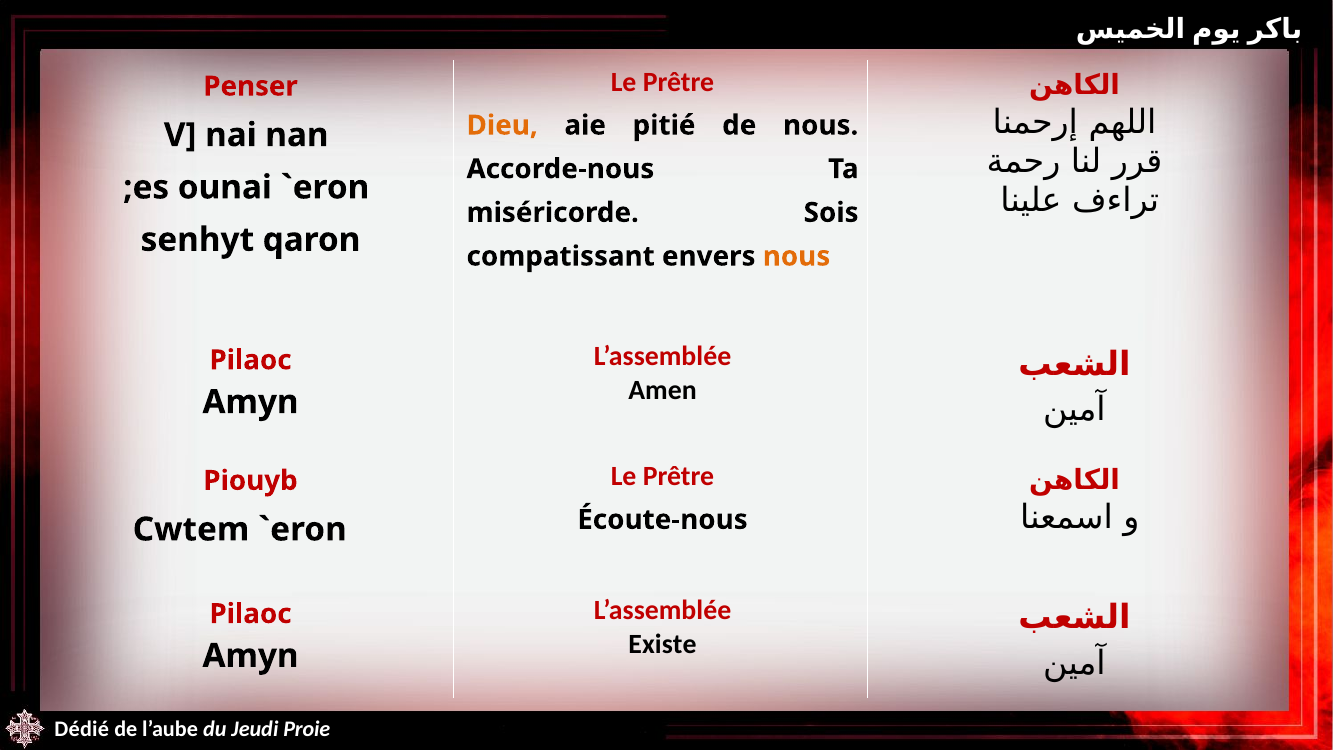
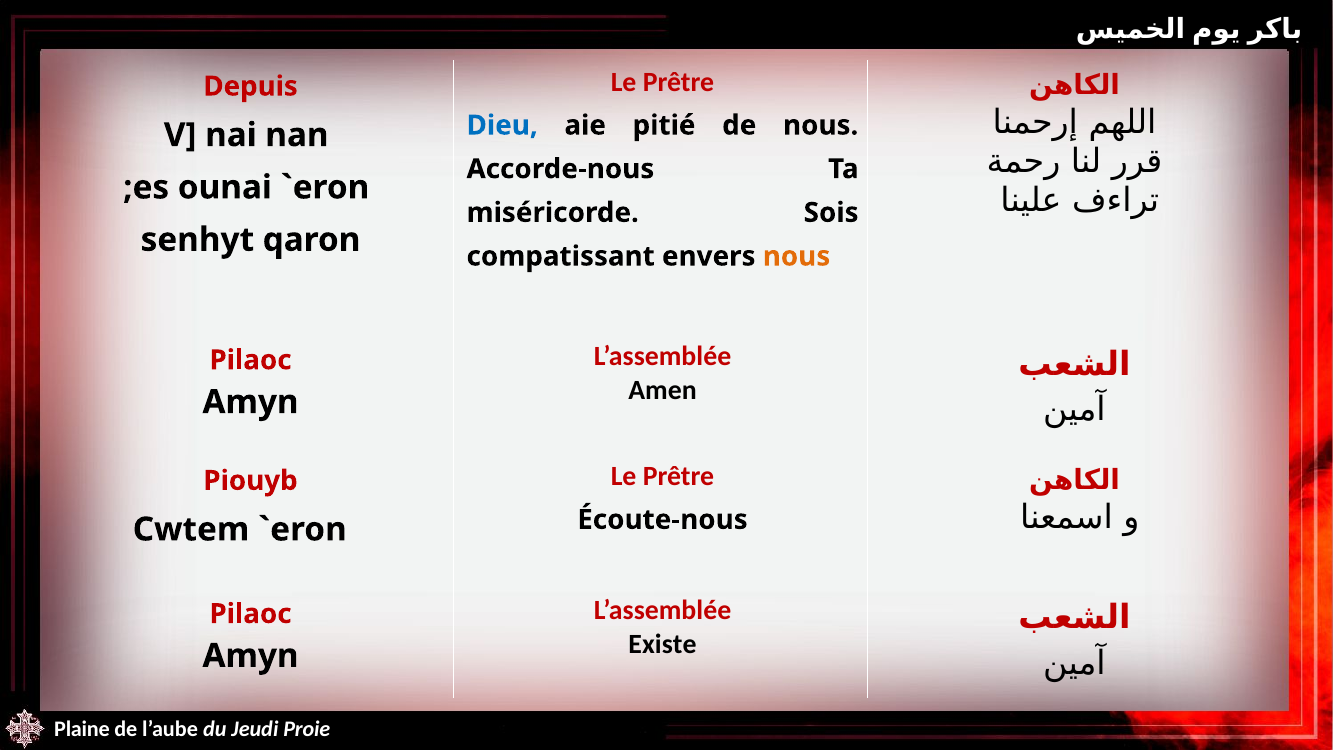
Penser: Penser -> Depuis (251, 86)
Dieu colour: orange -> blue (502, 125)
Dédié: Dédié -> Plaine (82, 729)
